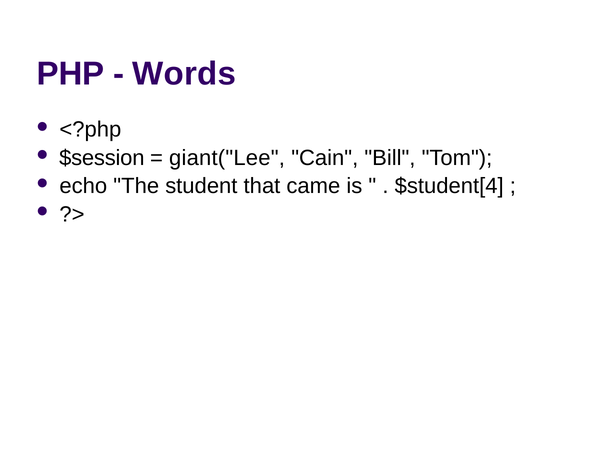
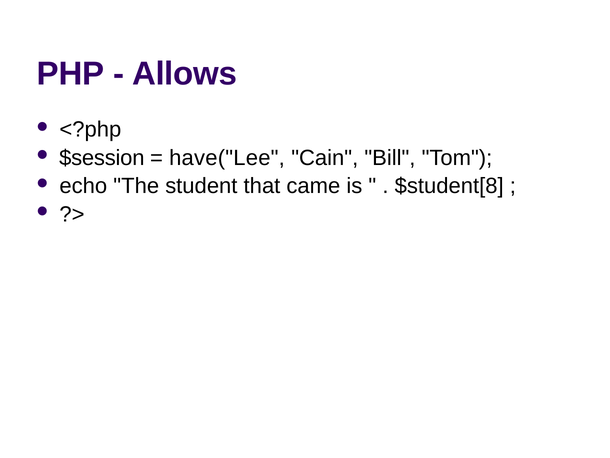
Words: Words -> Allows (184, 74)
giant("Lee: giant("Lee -> have("Lee (227, 158)
$student[4: $student[4 -> $student[8 (449, 186)
